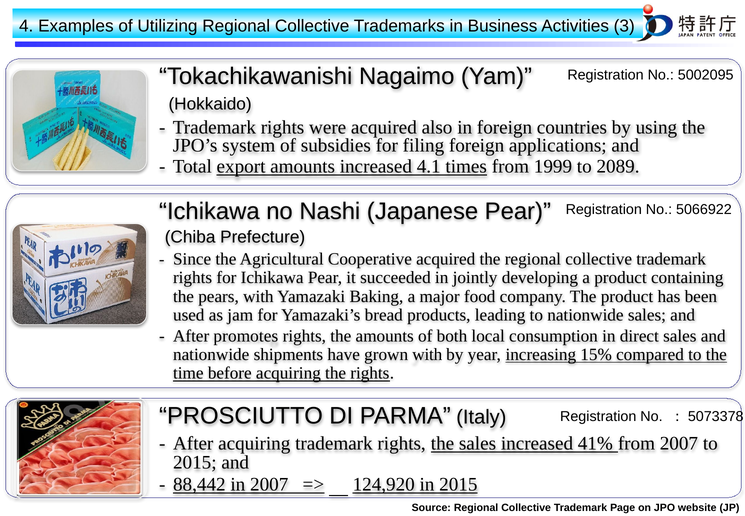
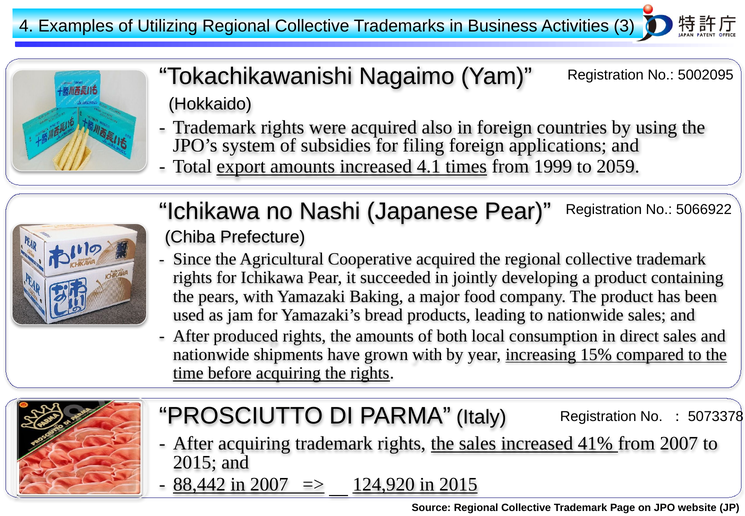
2089: 2089 -> 2059 (618, 166)
promotes: promotes -> produced (246, 336)
